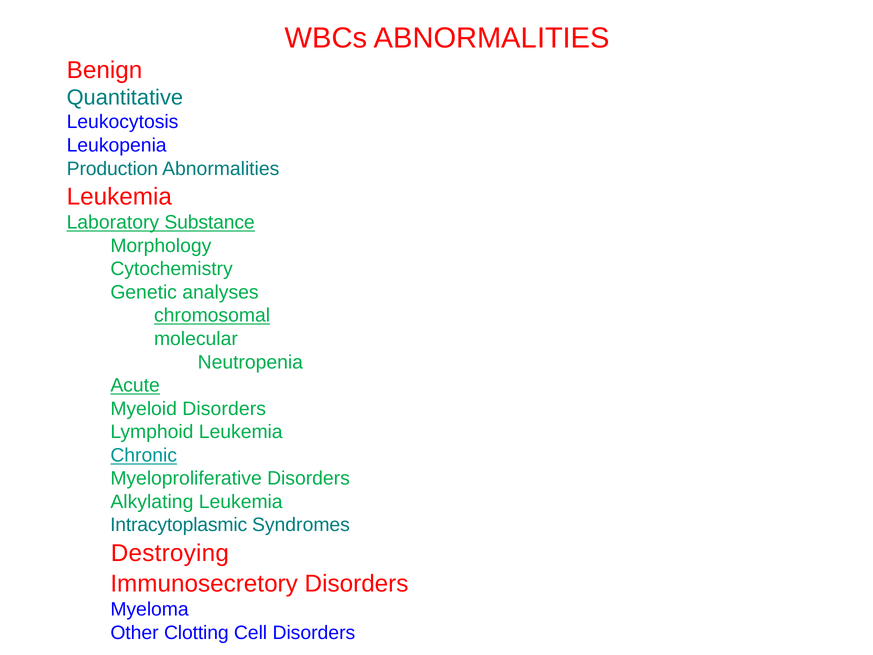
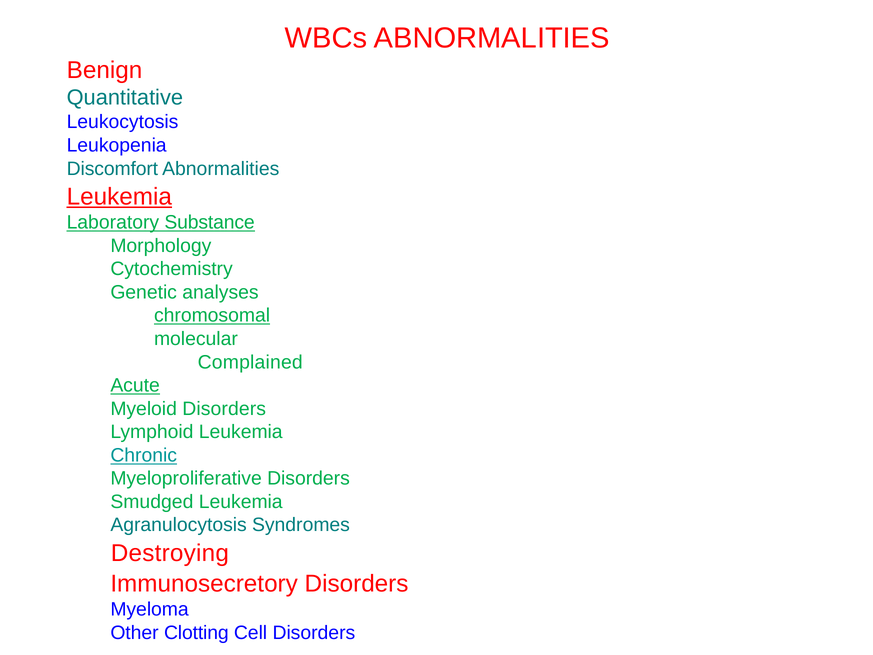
Production: Production -> Discomfort (112, 169)
Leukemia underline: none -> present (119, 197)
Neutropenia: Neutropenia -> Complained (250, 362)
Alkylating: Alkylating -> Smudged (152, 502)
Intracytoplasmic: Intracytoplasmic -> Agranulocytosis (179, 525)
